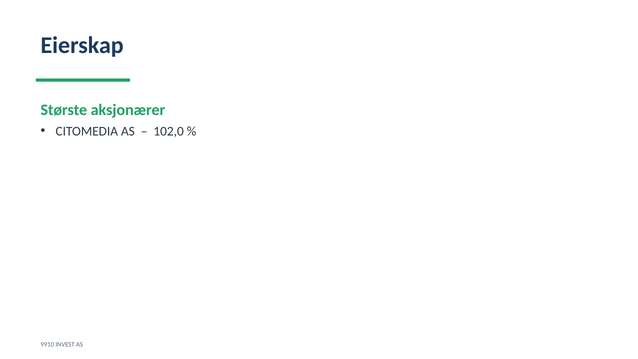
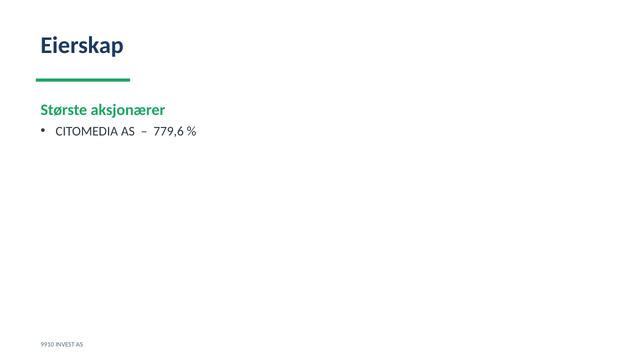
102,0: 102,0 -> 779,6 (169, 131)
